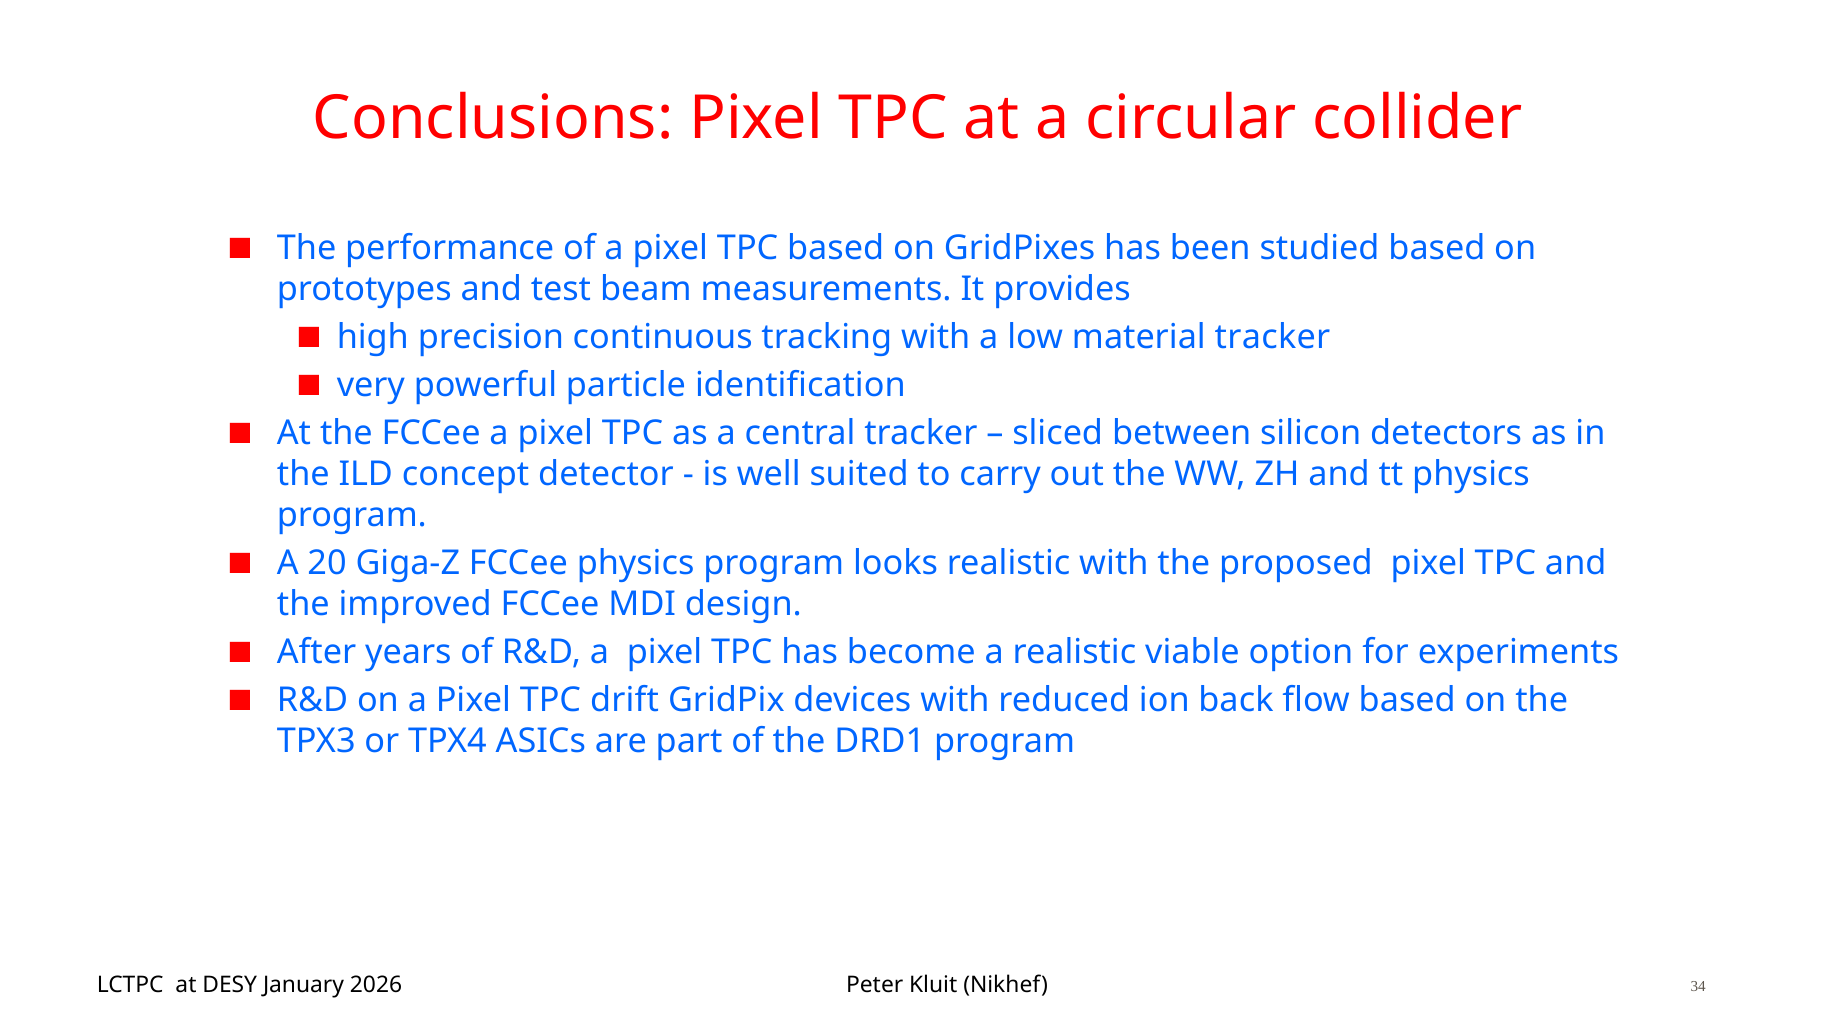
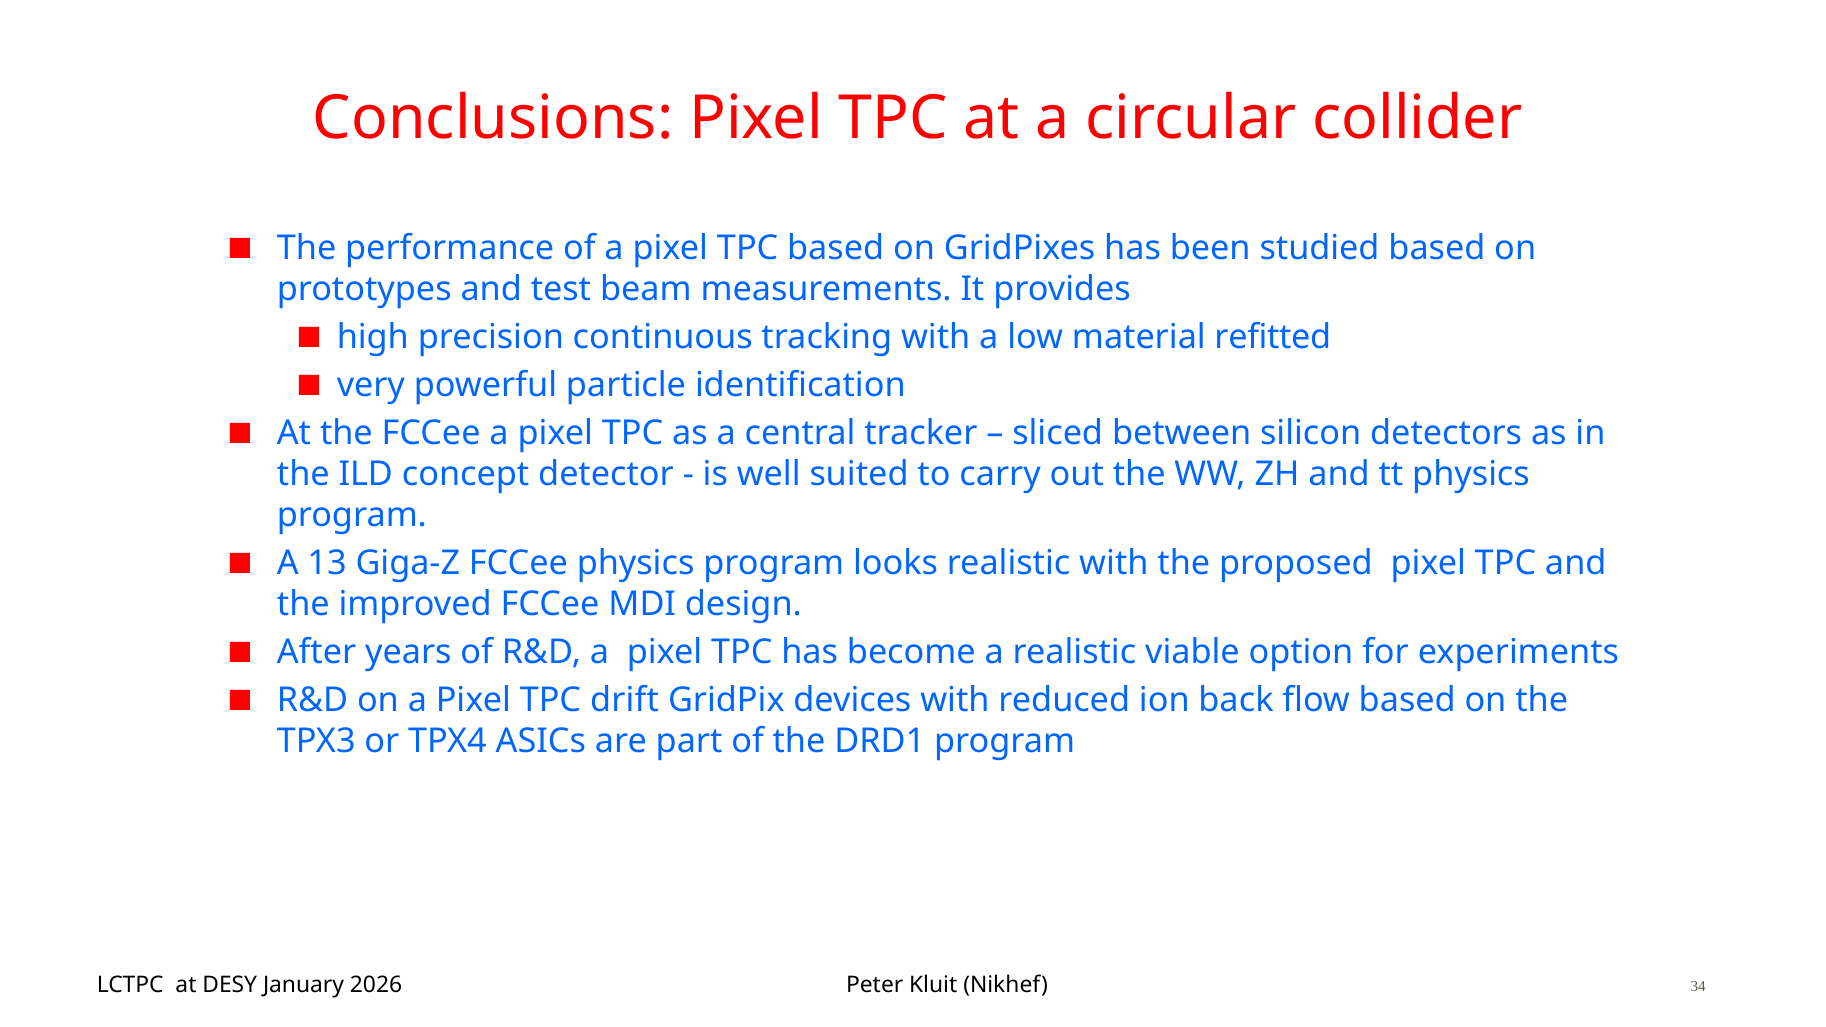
material tracker: tracker -> refitted (1273, 337)
20: 20 -> 13 (327, 563)
